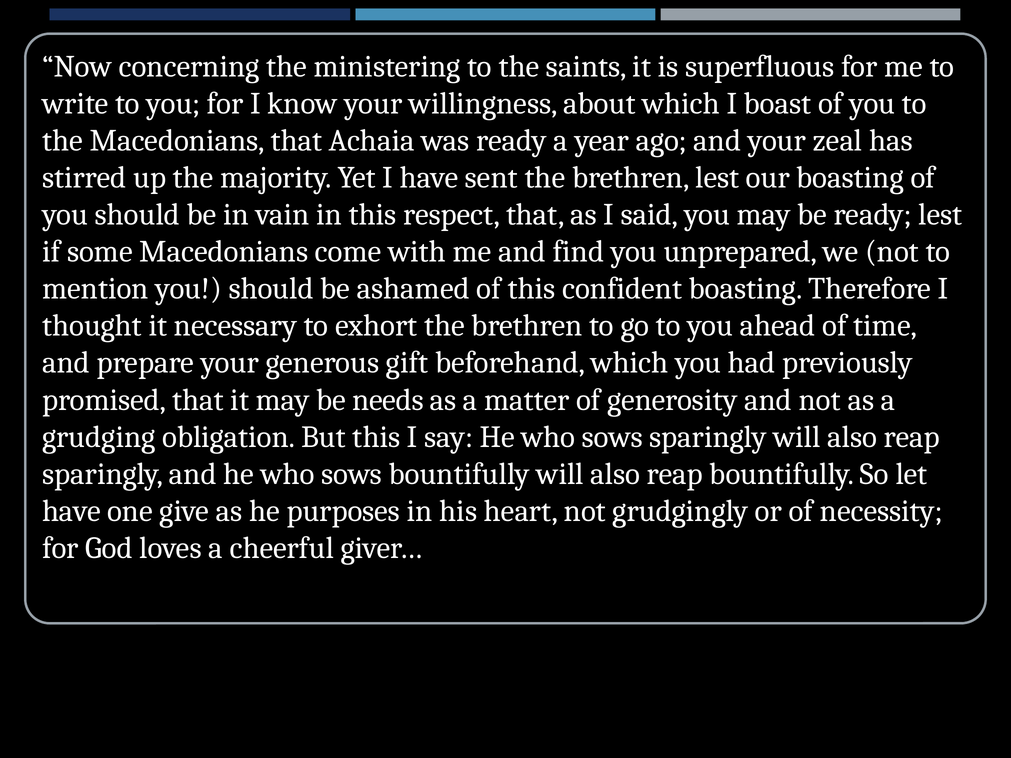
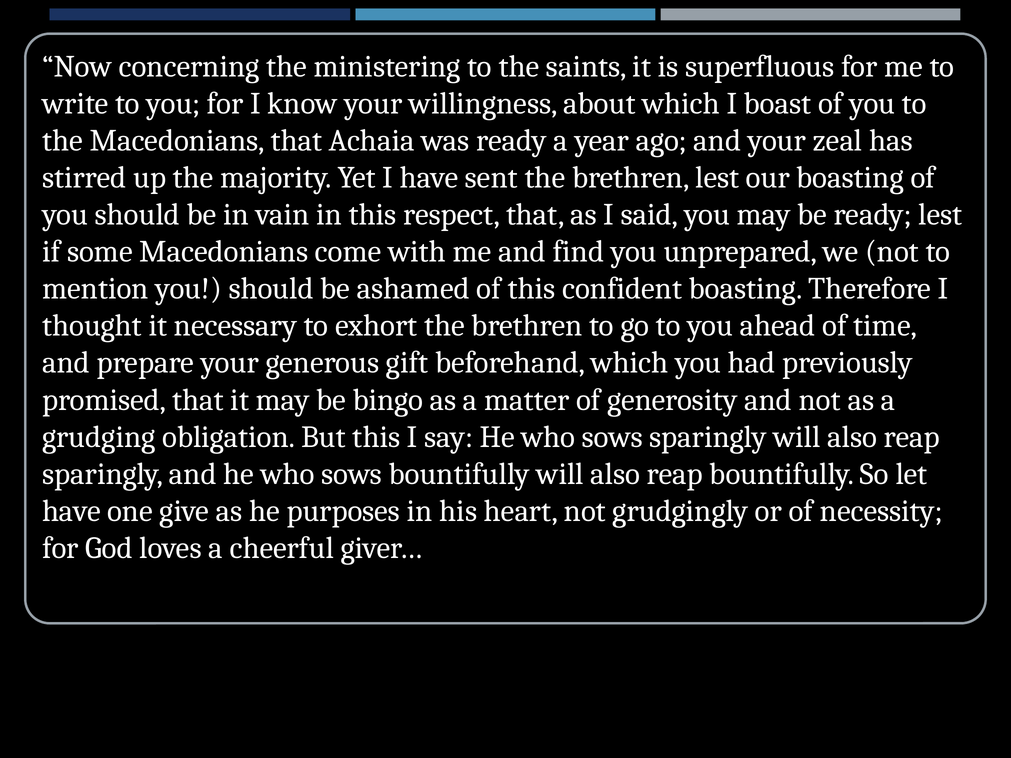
needs: needs -> bingo (388, 400)
